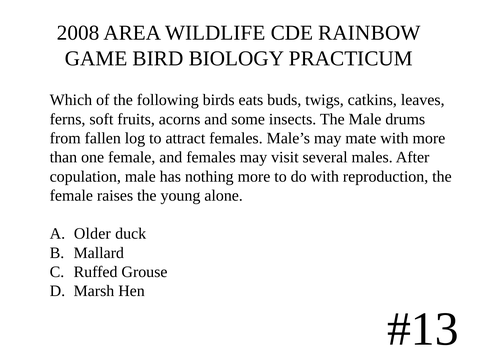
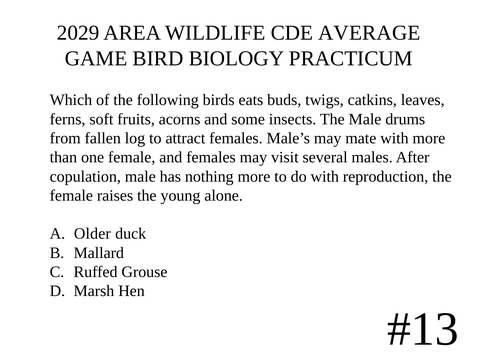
2008: 2008 -> 2029 (78, 33)
RAINBOW: RAINBOW -> AVERAGE (369, 33)
